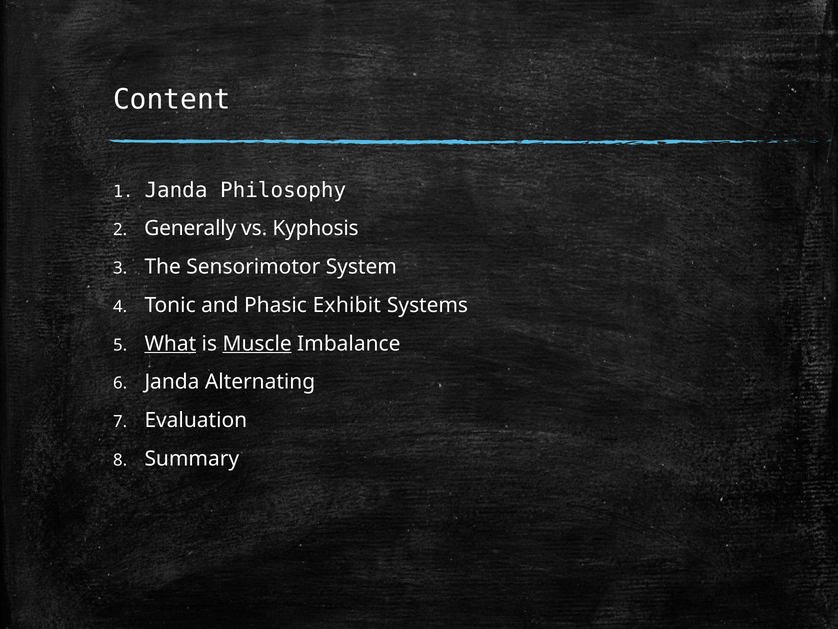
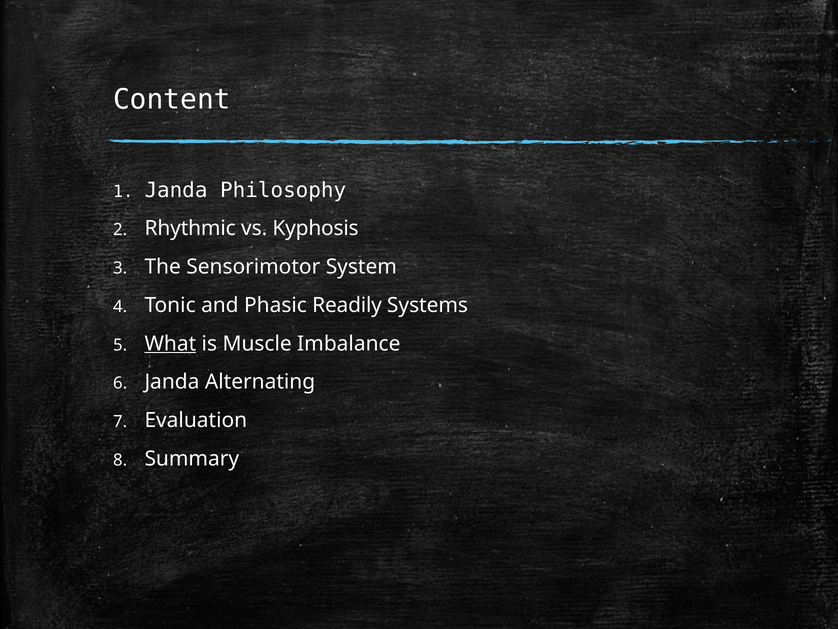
Generally: Generally -> Rhythmic (190, 228)
Exhibit: Exhibit -> Readily (347, 305)
Muscle underline: present -> none (257, 343)
